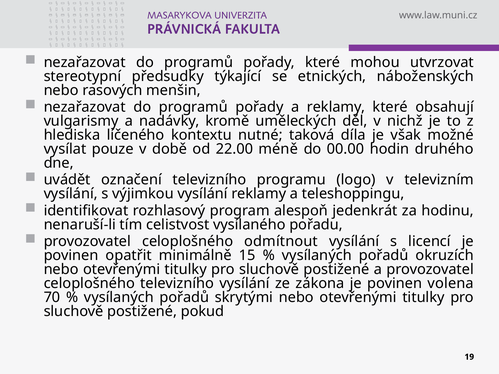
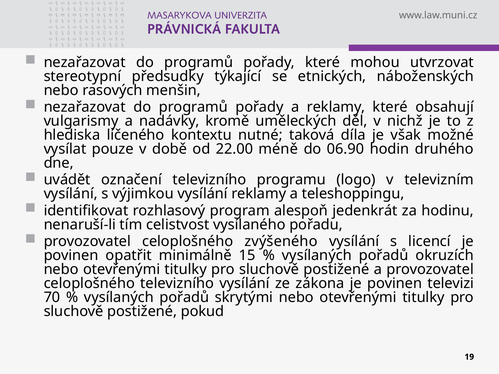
00.00: 00.00 -> 06.90 (346, 149)
odmítnout: odmítnout -> zvýšeného (281, 242)
volena: volena -> televizi (451, 284)
